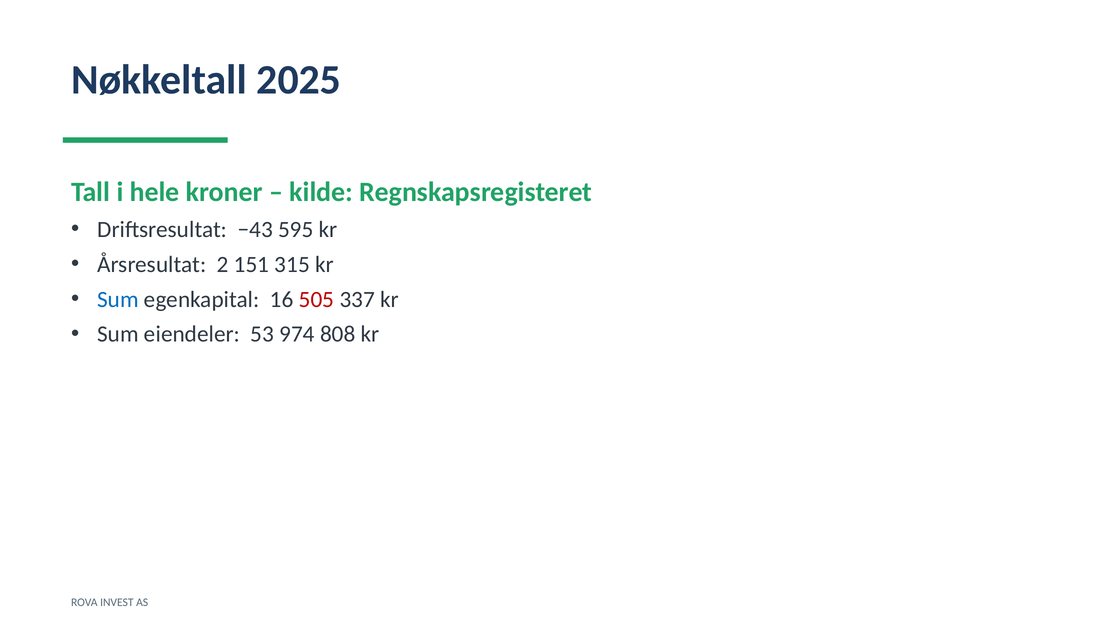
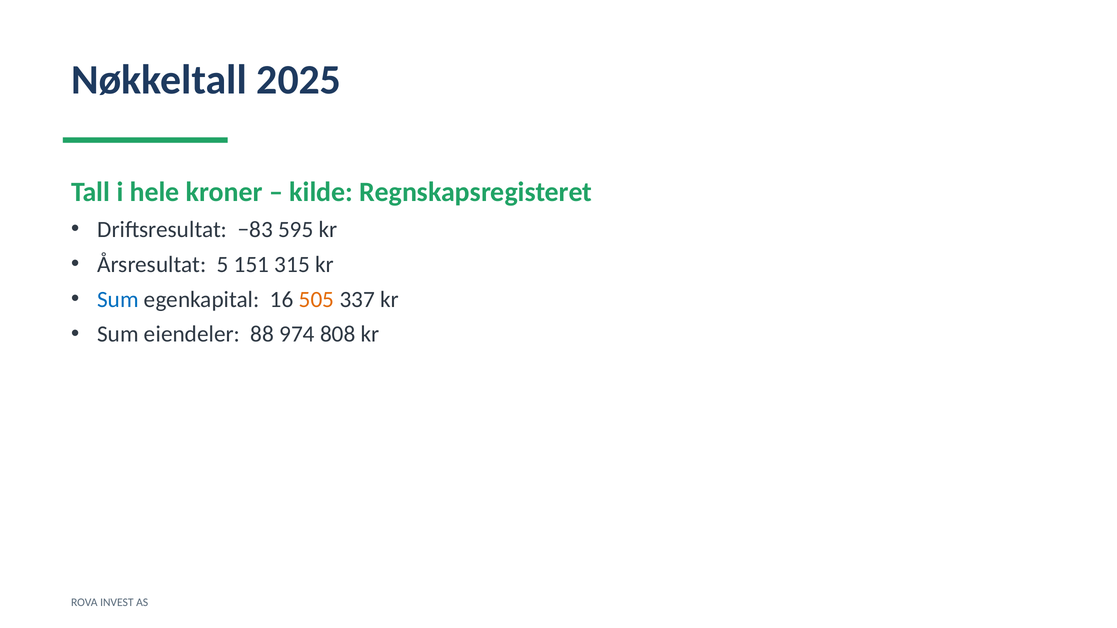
−43: −43 -> −83 (255, 230)
2: 2 -> 5 (223, 265)
505 colour: red -> orange (317, 300)
53: 53 -> 88 (262, 334)
